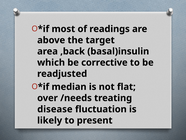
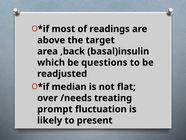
corrective: corrective -> questions (104, 62)
disease: disease -> prompt (55, 109)
